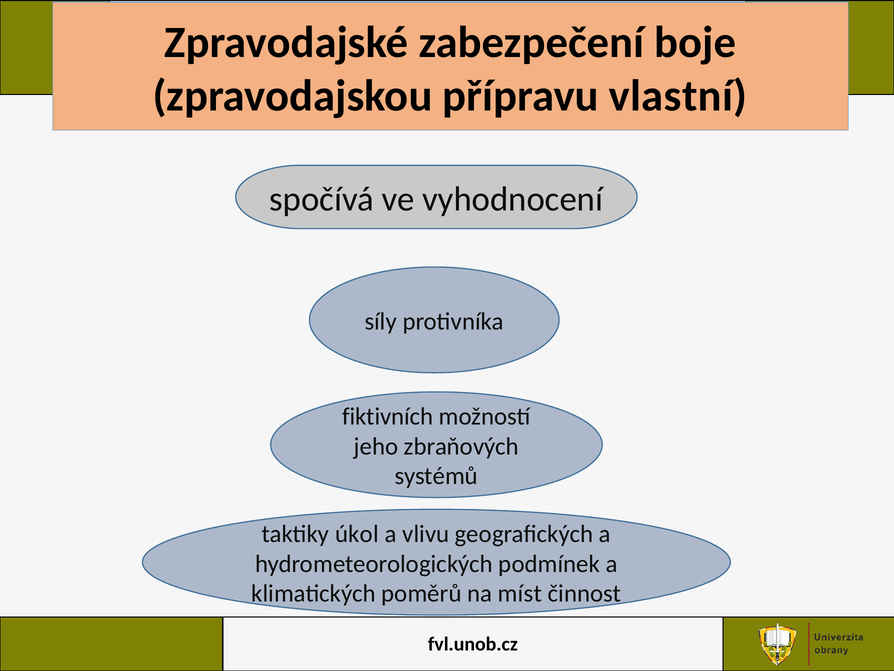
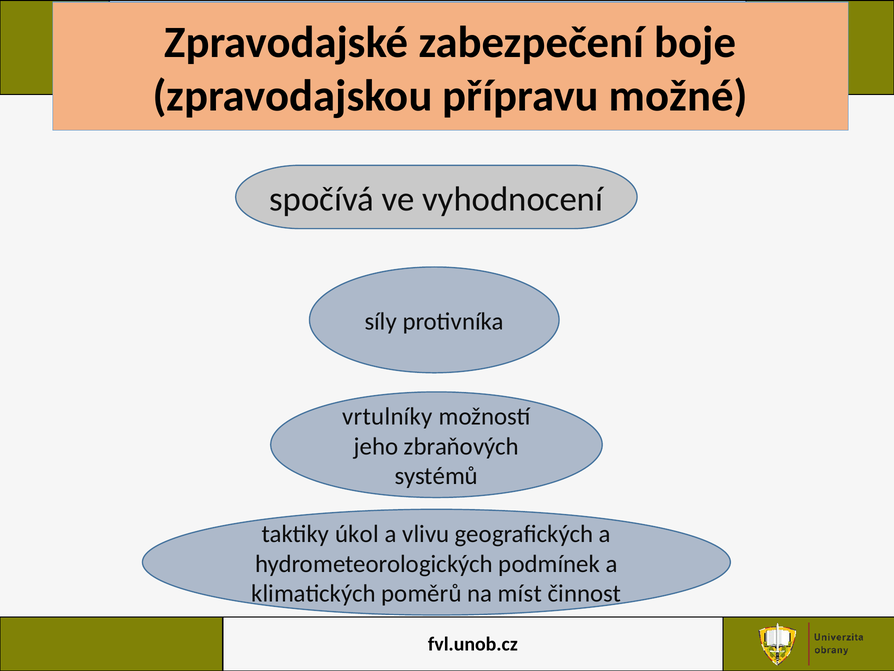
vlastní: vlastní -> možné (678, 96)
fiktivních: fiktivních -> vrtulníky (387, 416)
